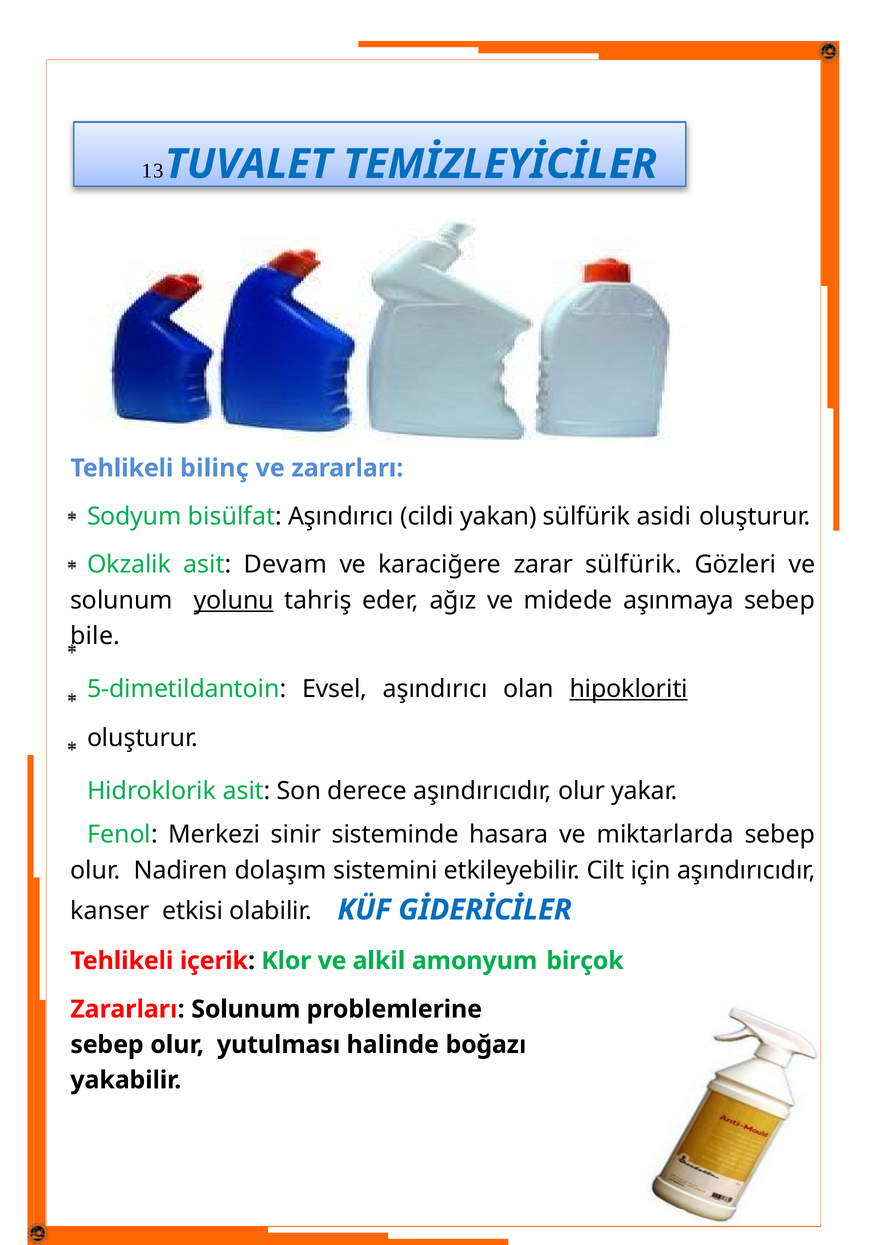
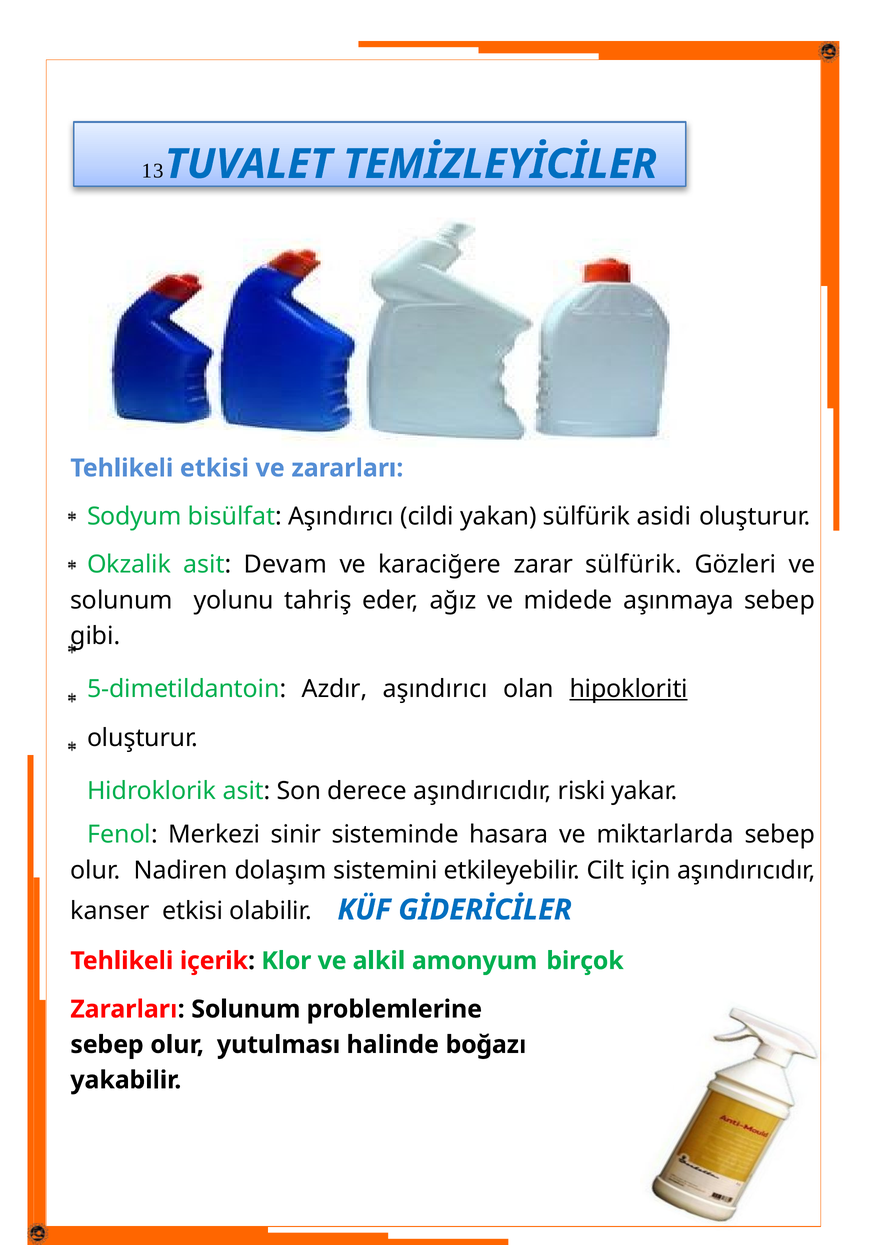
Tehlikeli bilinç: bilinç -> etkisi (214, 468)
yolunu underline: present -> none (234, 600)
bile: bile -> gibi (95, 636)
Evsel: Evsel -> Azdır (335, 689)
olur: olur -> riski (582, 791)
